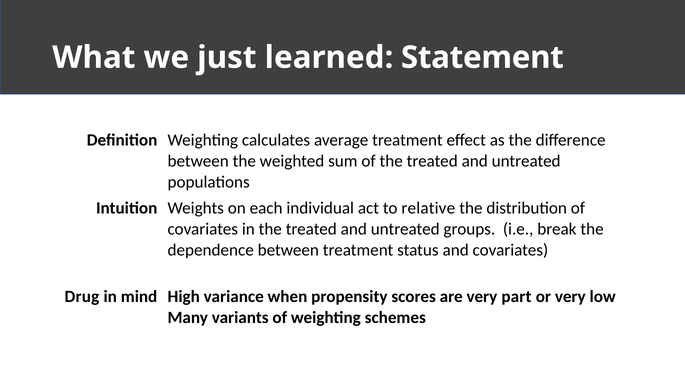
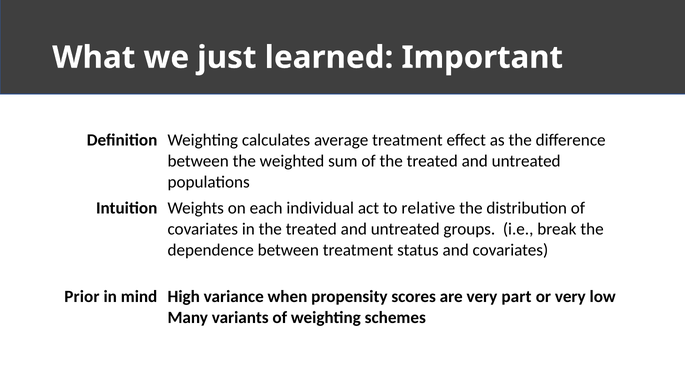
Statement: Statement -> Important (482, 58)
Drug: Drug -> Prior (82, 297)
